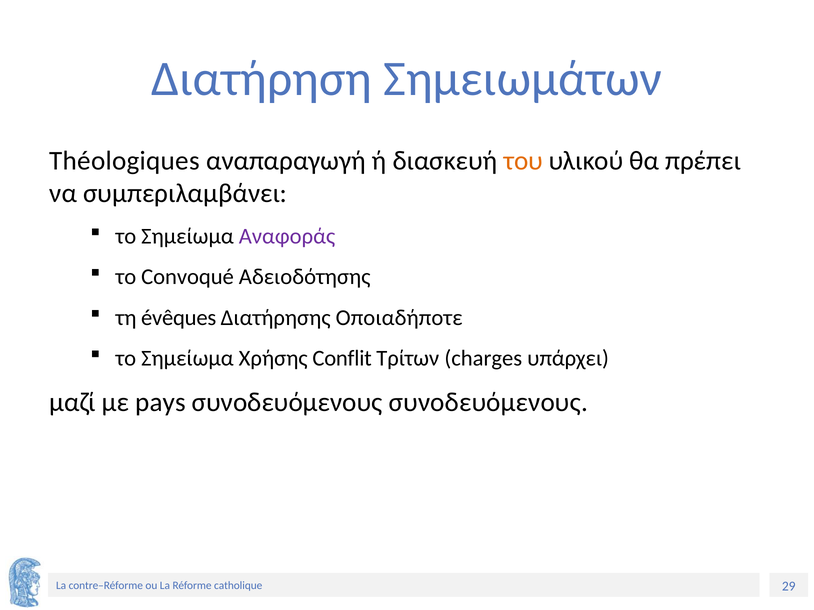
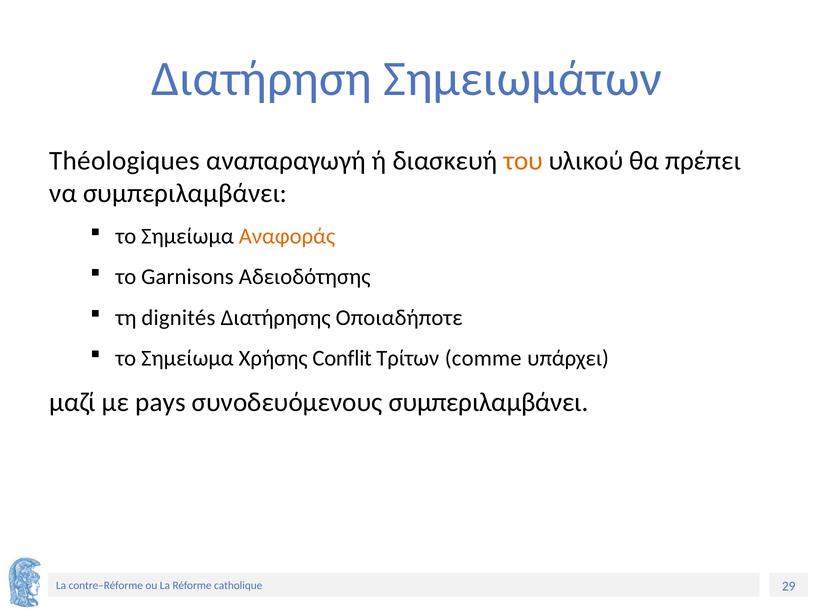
Αναφοράς colour: purple -> orange (287, 237)
Convoqué: Convoqué -> Garnisons (187, 277)
évêques: évêques -> dignités (178, 318)
charges: charges -> comme (483, 359)
συνοδευόμενους συνοδευόμενους: συνοδευόμενους -> συμπεριλαμβάνει (488, 402)
